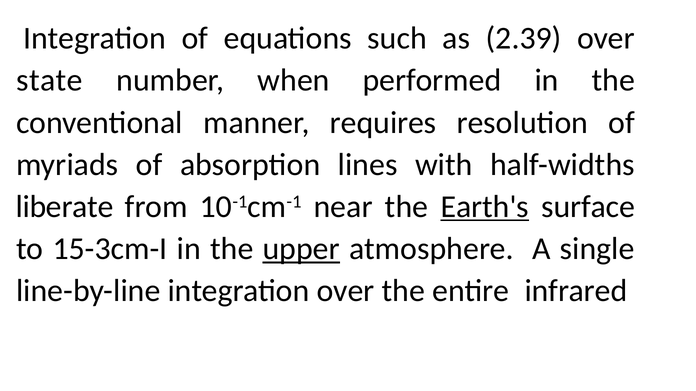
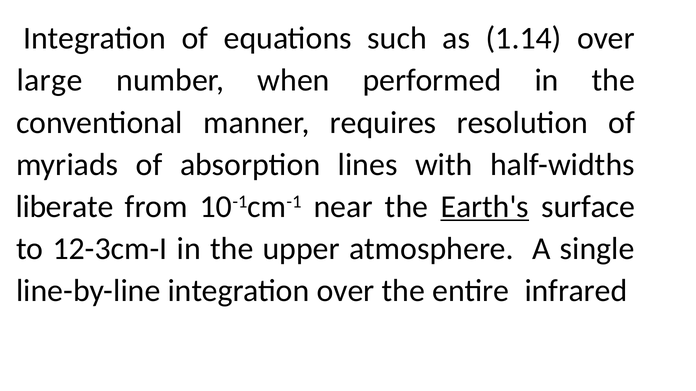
2.39: 2.39 -> 1.14 (524, 38)
state: state -> large (50, 81)
15-3cm-I: 15-3cm-I -> 12-3cm-I (110, 249)
upper underline: present -> none (301, 249)
